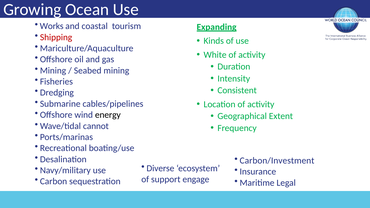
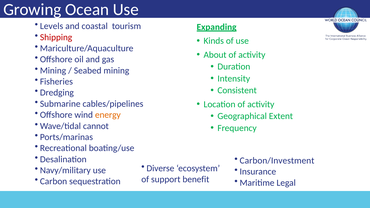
Works: Works -> Levels (52, 26)
White: White -> About (215, 55)
energy colour: black -> orange (108, 115)
engage: engage -> benefit (196, 179)
